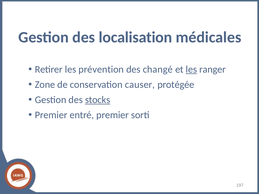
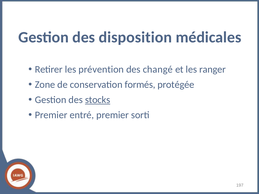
localisation: localisation -> disposition (135, 37)
les underline: present -> none (191, 69)
causer: causer -> formés (140, 85)
